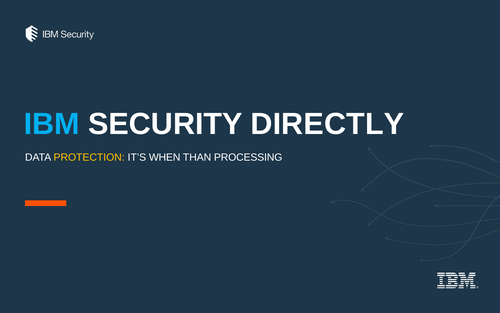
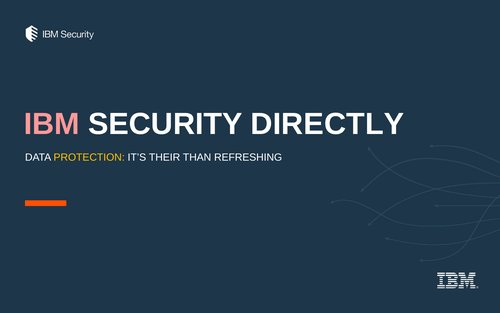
IBM colour: light blue -> pink (52, 124)
WHEN: WHEN -> THEIR (165, 157)
PROCESSING: PROCESSING -> REFRESHING (248, 157)
